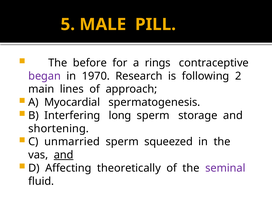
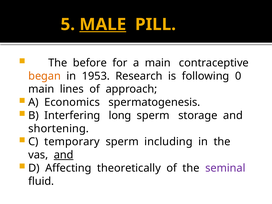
MALE underline: none -> present (103, 24)
a rings: rings -> main (158, 63)
began colour: purple -> orange (45, 76)
1970: 1970 -> 1953 (96, 76)
2: 2 -> 0 (238, 76)
Myocardial: Myocardial -> Economics (72, 102)
unmarried: unmarried -> temporary (72, 142)
squeezed: squeezed -> including (168, 142)
